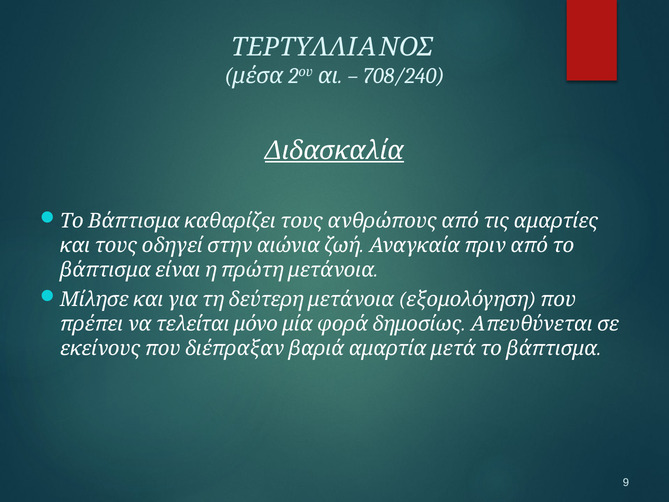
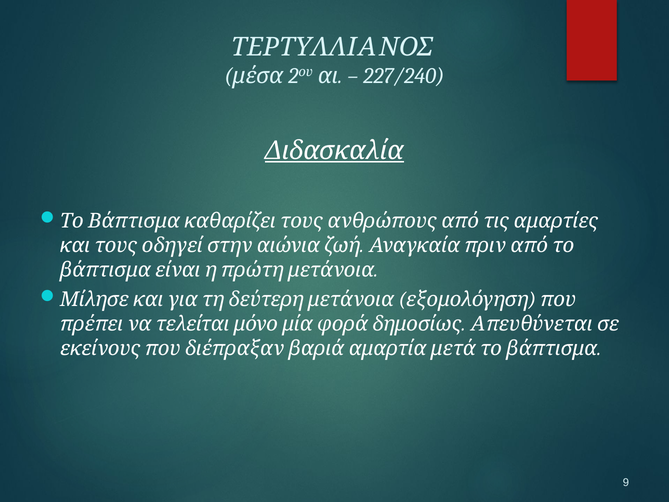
708/240: 708/240 -> 227/240 (404, 76)
